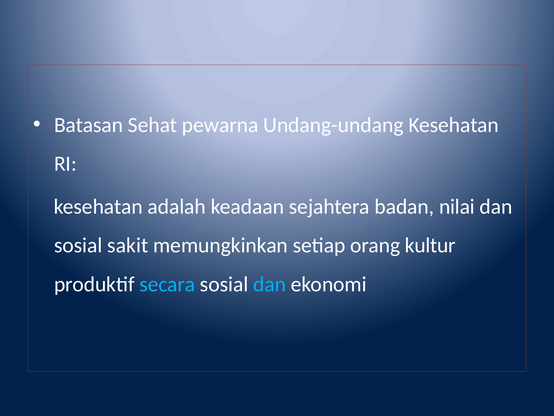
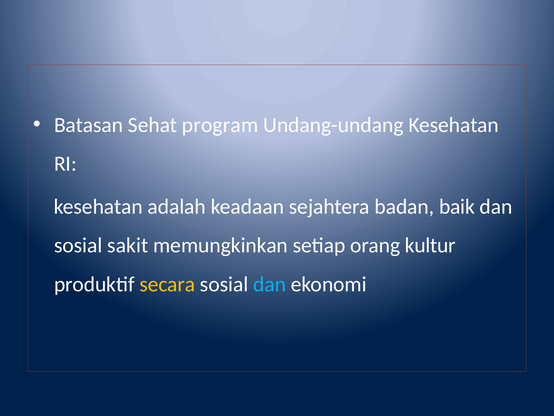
pewarna: pewarna -> program (220, 125)
nilai: nilai -> baik (457, 207)
secara colour: light blue -> yellow (167, 284)
